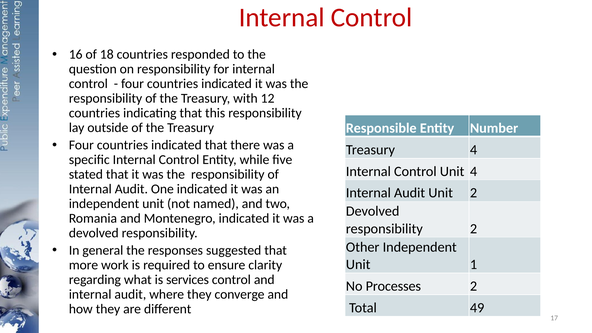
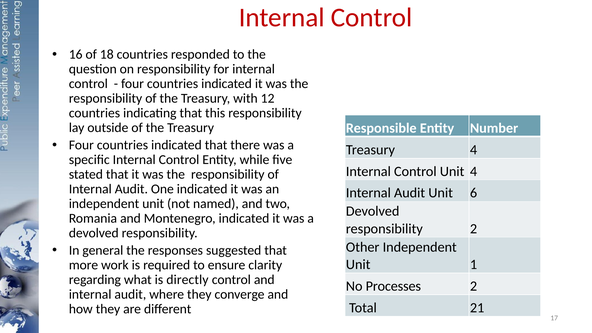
Unit 2: 2 -> 6 (474, 193)
services: services -> directly (187, 280)
49: 49 -> 21 (477, 308)
